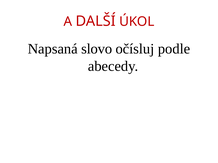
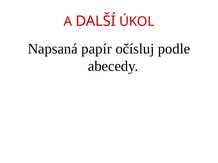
slovo: slovo -> papír (97, 49)
